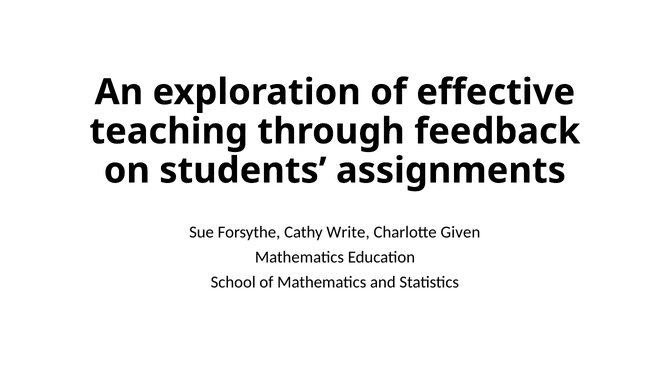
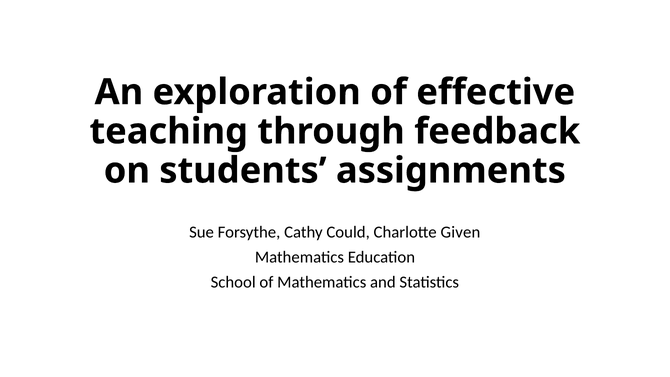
Write: Write -> Could (348, 232)
